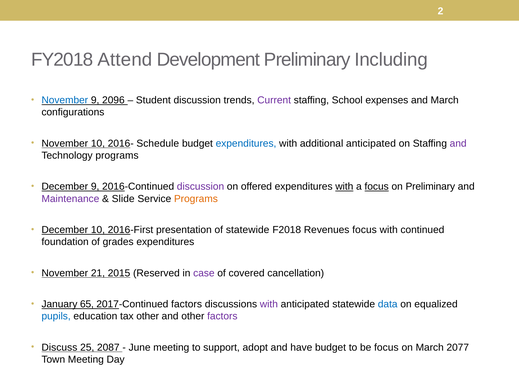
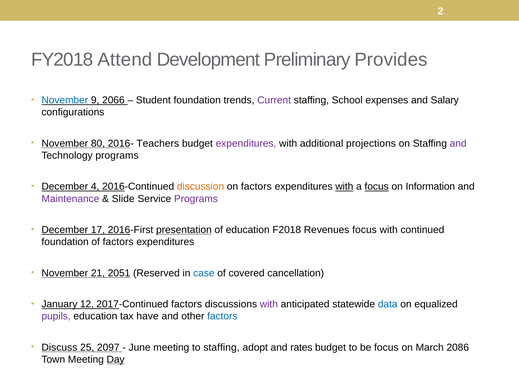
Including: Including -> Provides (391, 60)
2096: 2096 -> 2066 (113, 100)
Student discussion: discussion -> foundation (197, 100)
and March: March -> Salary (445, 100)
November 10: 10 -> 80 (98, 143)
Schedule: Schedule -> Teachers (158, 143)
expenditures colour: blue -> purple (246, 143)
additional anticipated: anticipated -> projections (371, 143)
December 9: 9 -> 4 (95, 187)
discussion colour: purple -> orange (201, 187)
on offered: offered -> factors (256, 187)
on Preliminary: Preliminary -> Information (430, 187)
Programs colour: orange -> purple (196, 199)
December 10: 10 -> 17 (98, 230)
presentation underline: none -> present (184, 230)
of statewide: statewide -> education (248, 230)
of grades: grades -> factors (118, 242)
2015: 2015 -> 2051 (119, 273)
case colour: purple -> blue (204, 273)
65: 65 -> 12 (87, 304)
pupils colour: blue -> purple (56, 316)
tax other: other -> have (148, 316)
factors colour: purple -> blue (222, 316)
2087: 2087 -> 2097 (108, 348)
to support: support -> staffing (221, 348)
have: have -> rates (301, 348)
2077: 2077 -> 2086 (458, 348)
Day underline: none -> present (116, 360)
